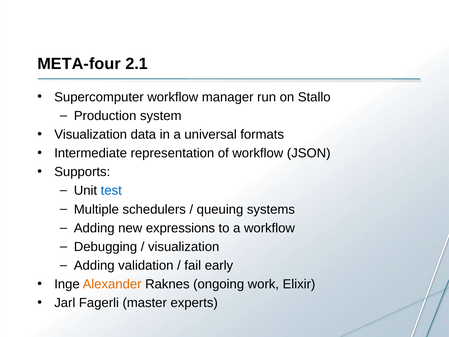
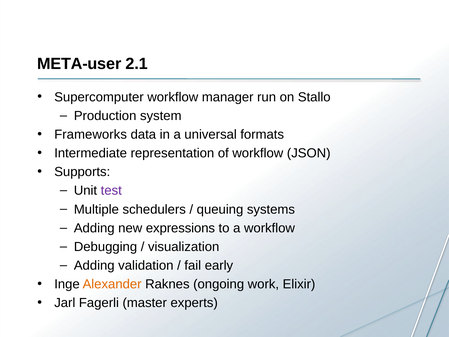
META-four: META-four -> META-user (79, 64)
Visualization: Visualization -> Frameworks (91, 134)
test colour: blue -> purple (111, 191)
